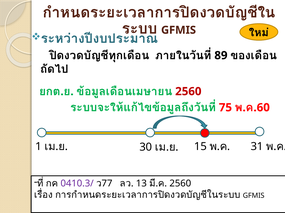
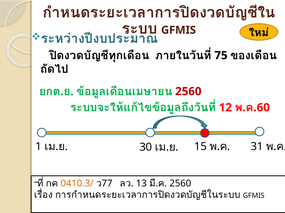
89: 89 -> 75 (221, 56)
75: 75 -> 12 (225, 108)
0410.3/ colour: purple -> orange (77, 184)
